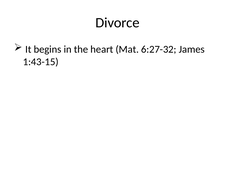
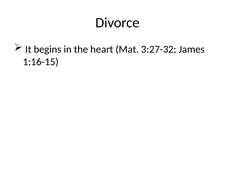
6:27-32: 6:27-32 -> 3:27-32 (159, 49)
1:43-15: 1:43-15 -> 1:16-15 (41, 62)
